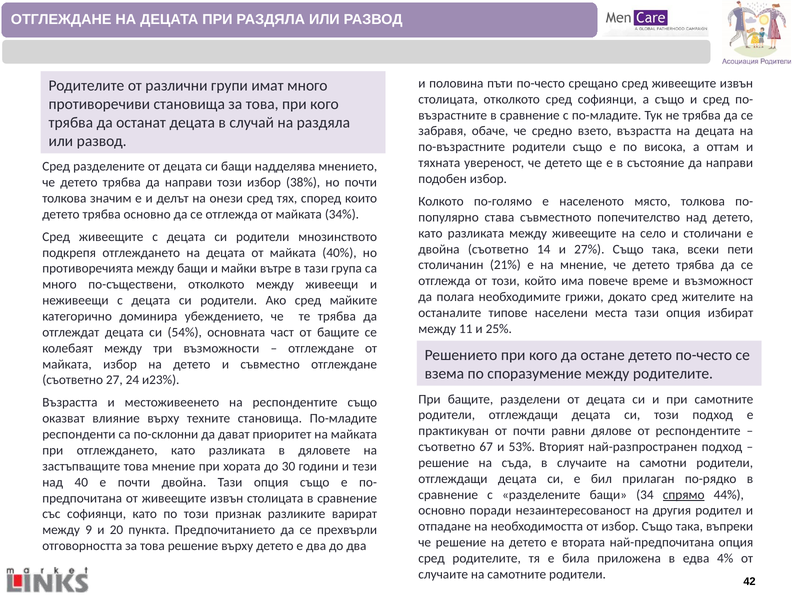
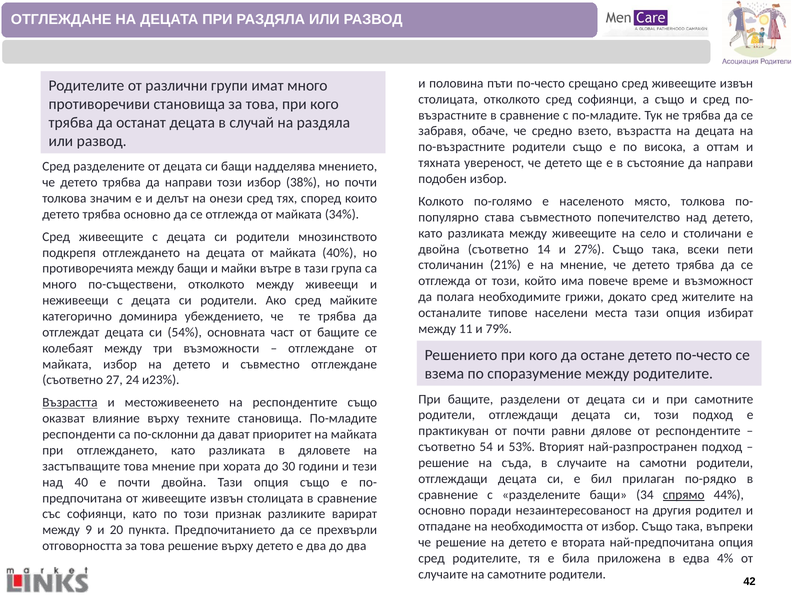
25%: 25% -> 79% (499, 329)
Възрастта underline: none -> present (70, 403)
67: 67 -> 54 (486, 447)
